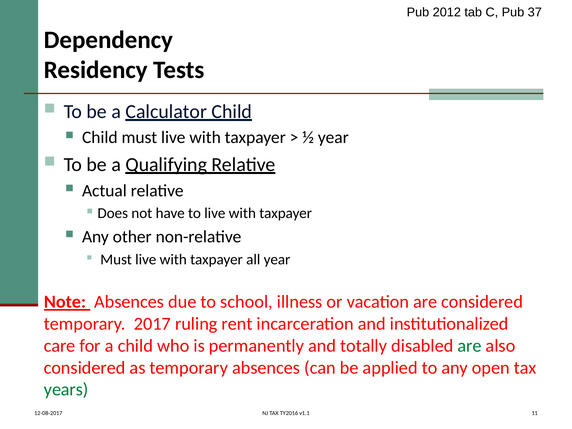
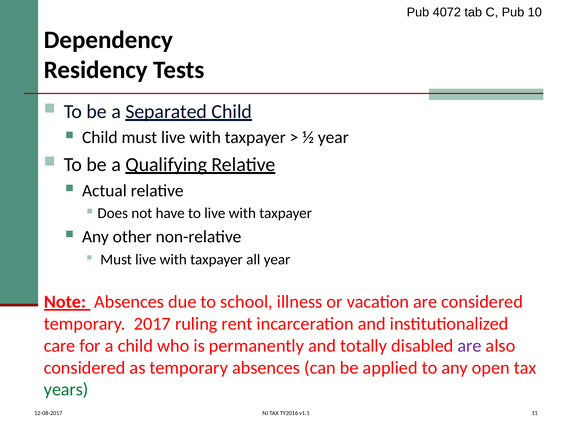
2012: 2012 -> 4072 (447, 12)
37: 37 -> 10 (535, 12)
Calculator: Calculator -> Separated (166, 111)
are colour: green -> purple (470, 346)
